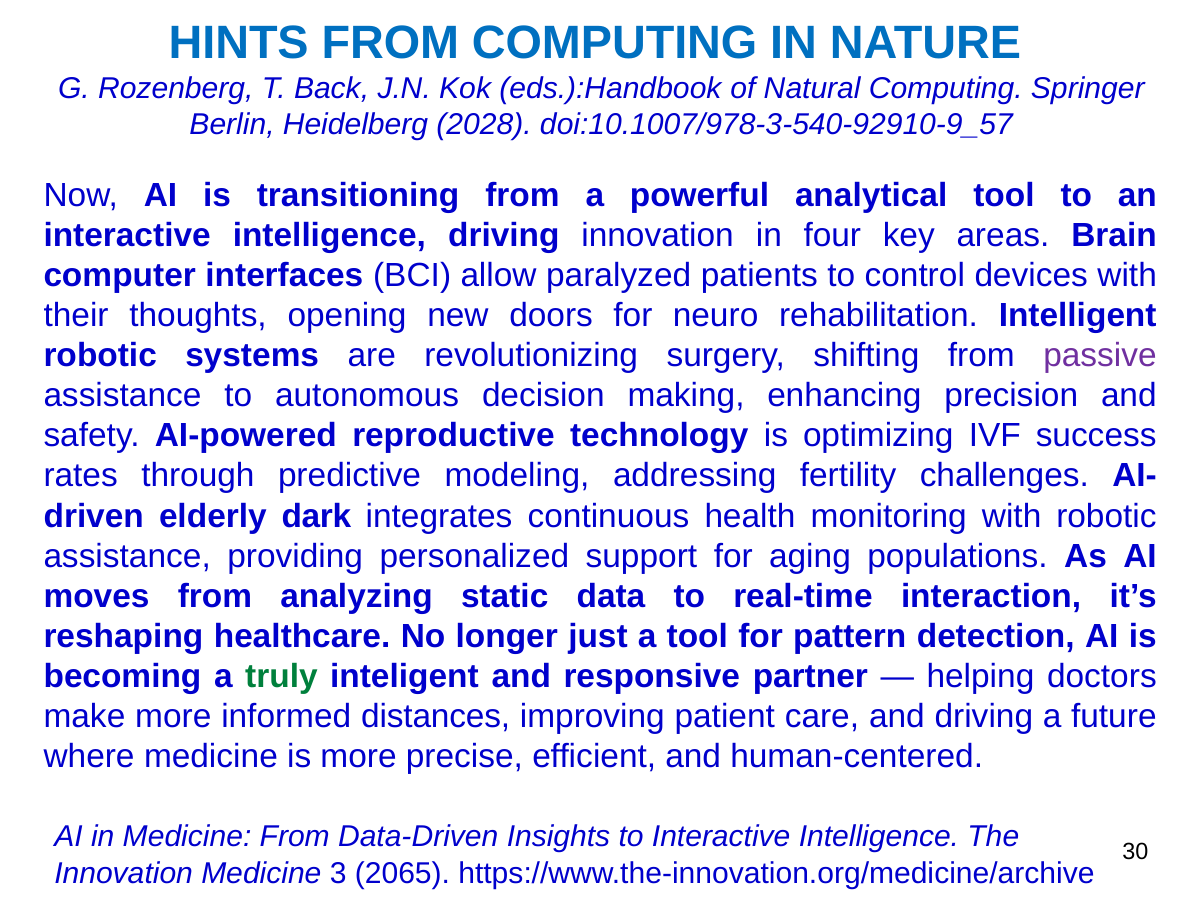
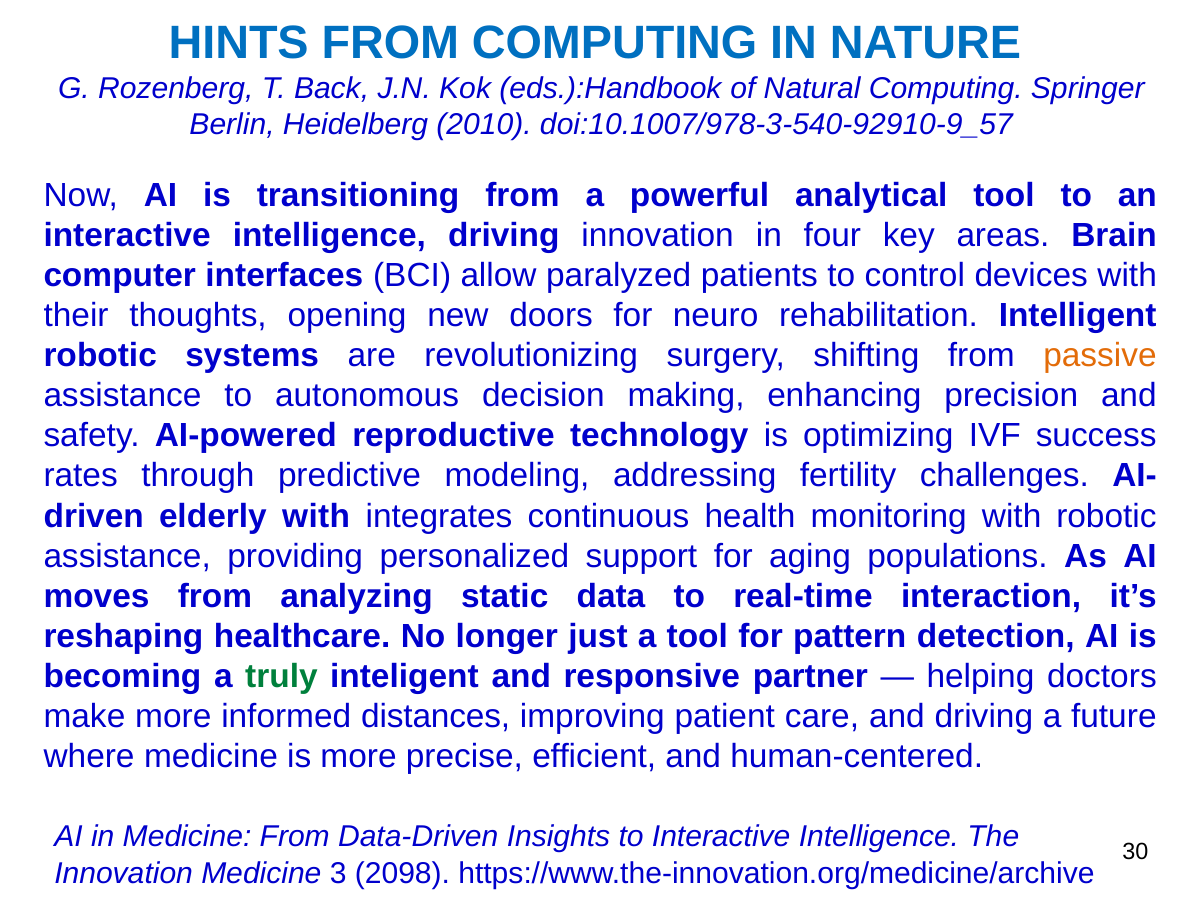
2028: 2028 -> 2010 (484, 125)
passive colour: purple -> orange (1100, 356)
elderly dark: dark -> with (316, 516)
2065: 2065 -> 2098 (402, 873)
